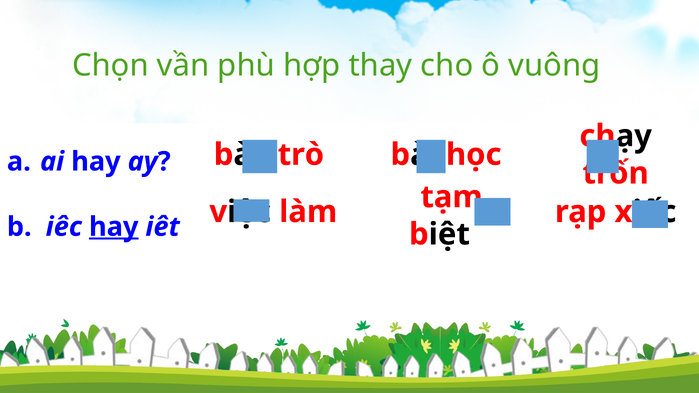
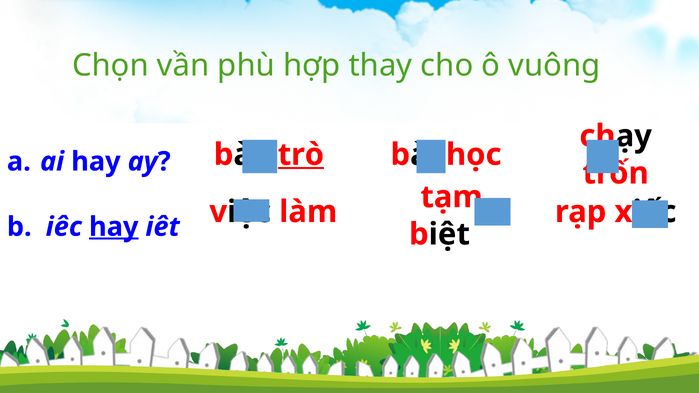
trò underline: none -> present (301, 155)
